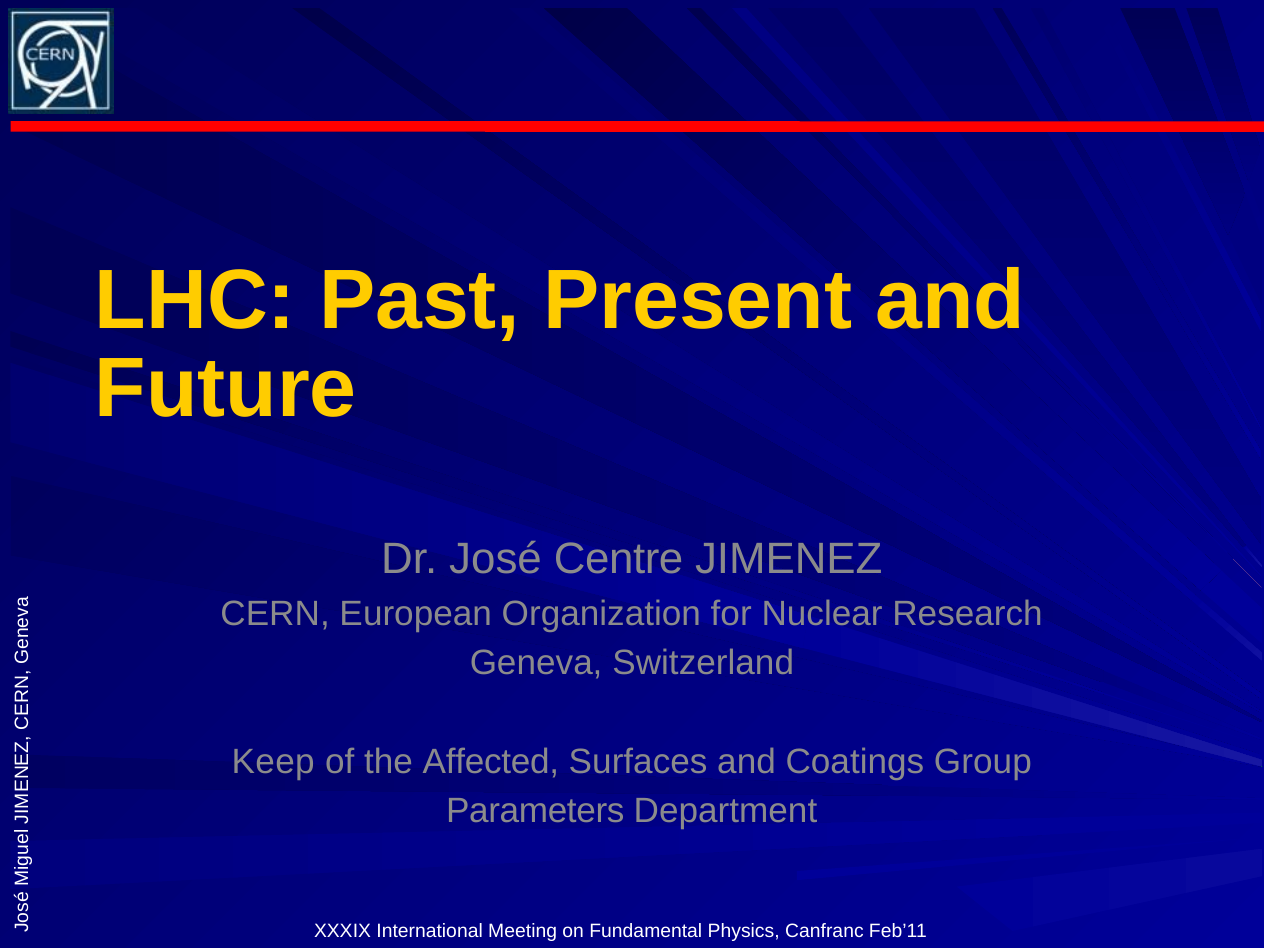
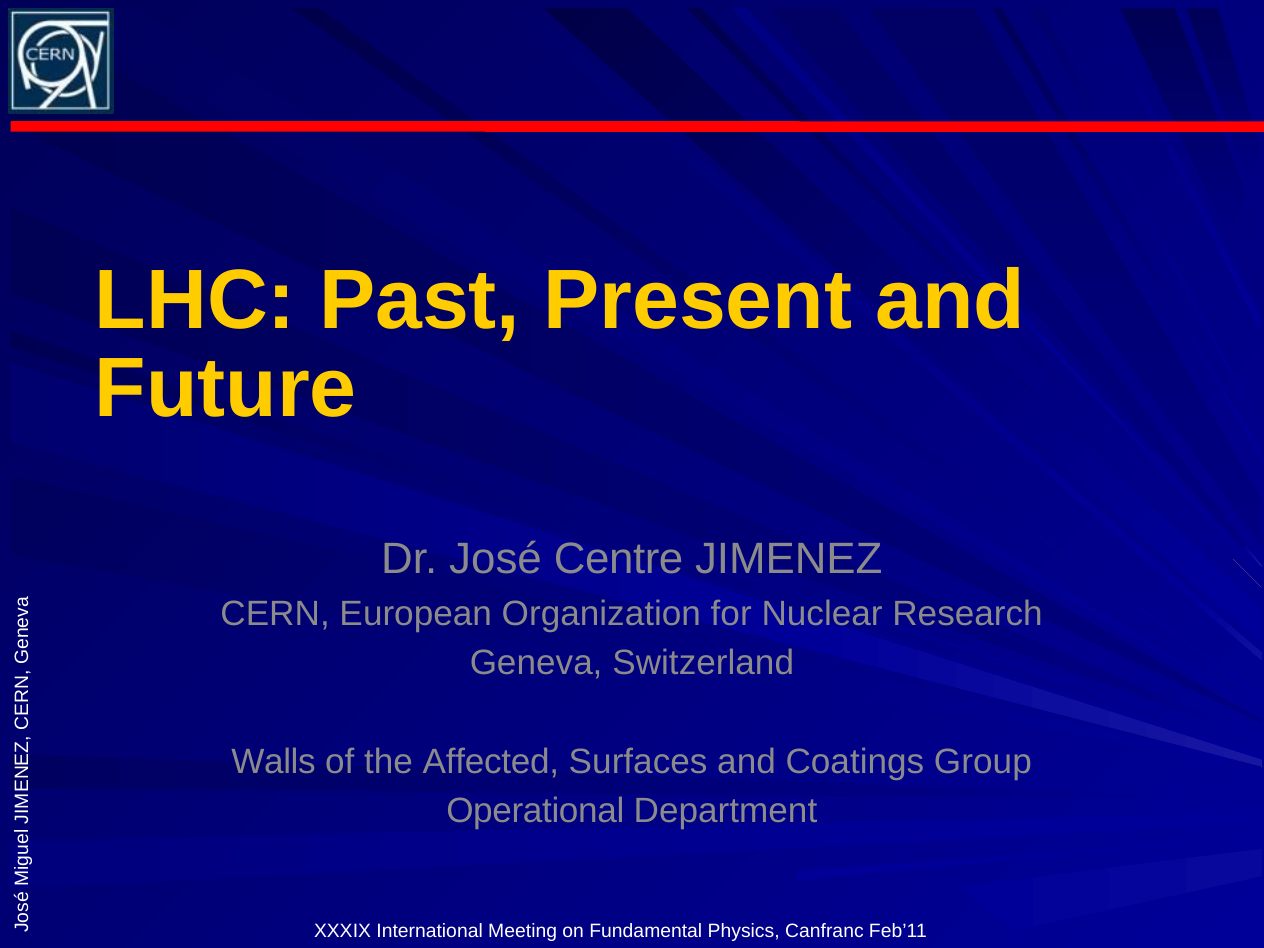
Keep: Keep -> Walls (274, 762)
Parameters: Parameters -> Operational (535, 811)
